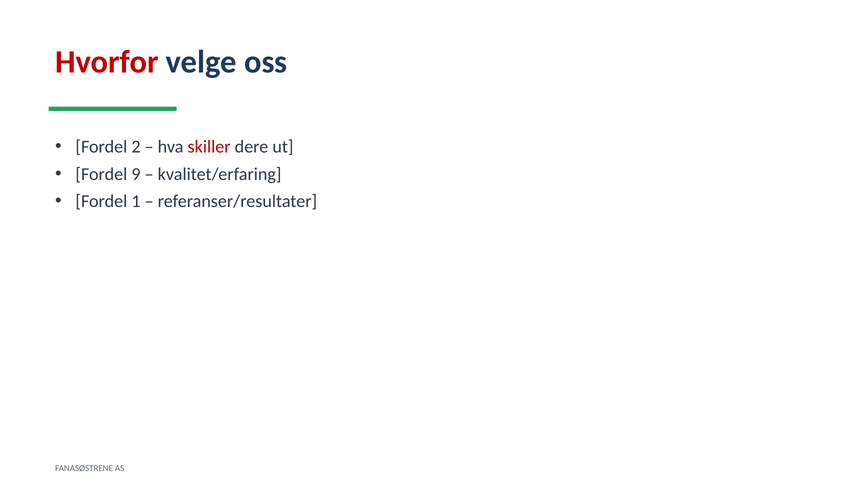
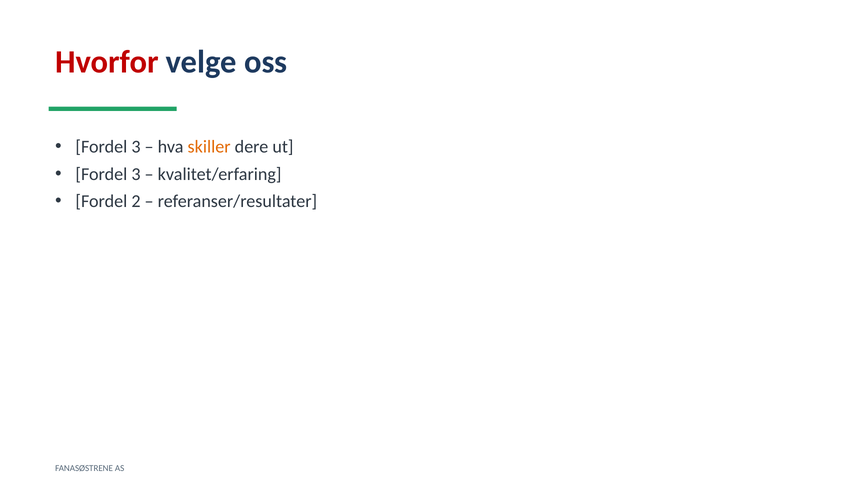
2: 2 -> 3 (136, 147)
skiller colour: red -> orange (209, 147)
9: 9 -> 3 (136, 174)
1: 1 -> 2 (136, 201)
